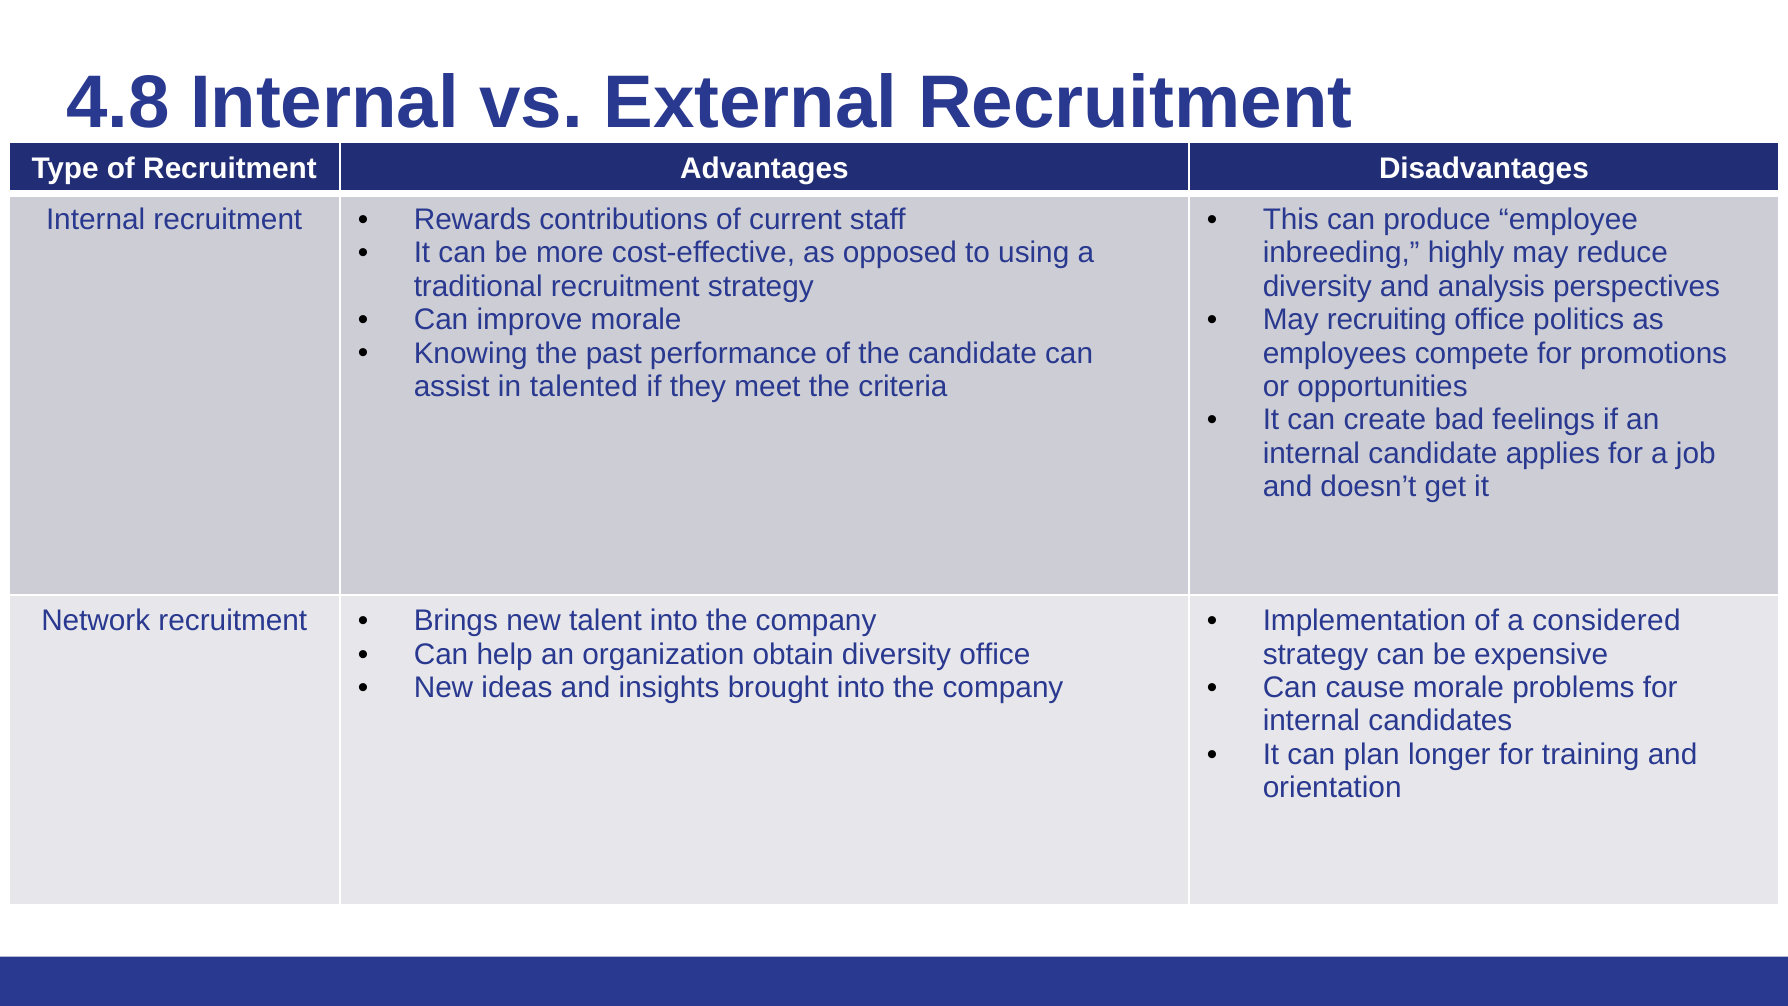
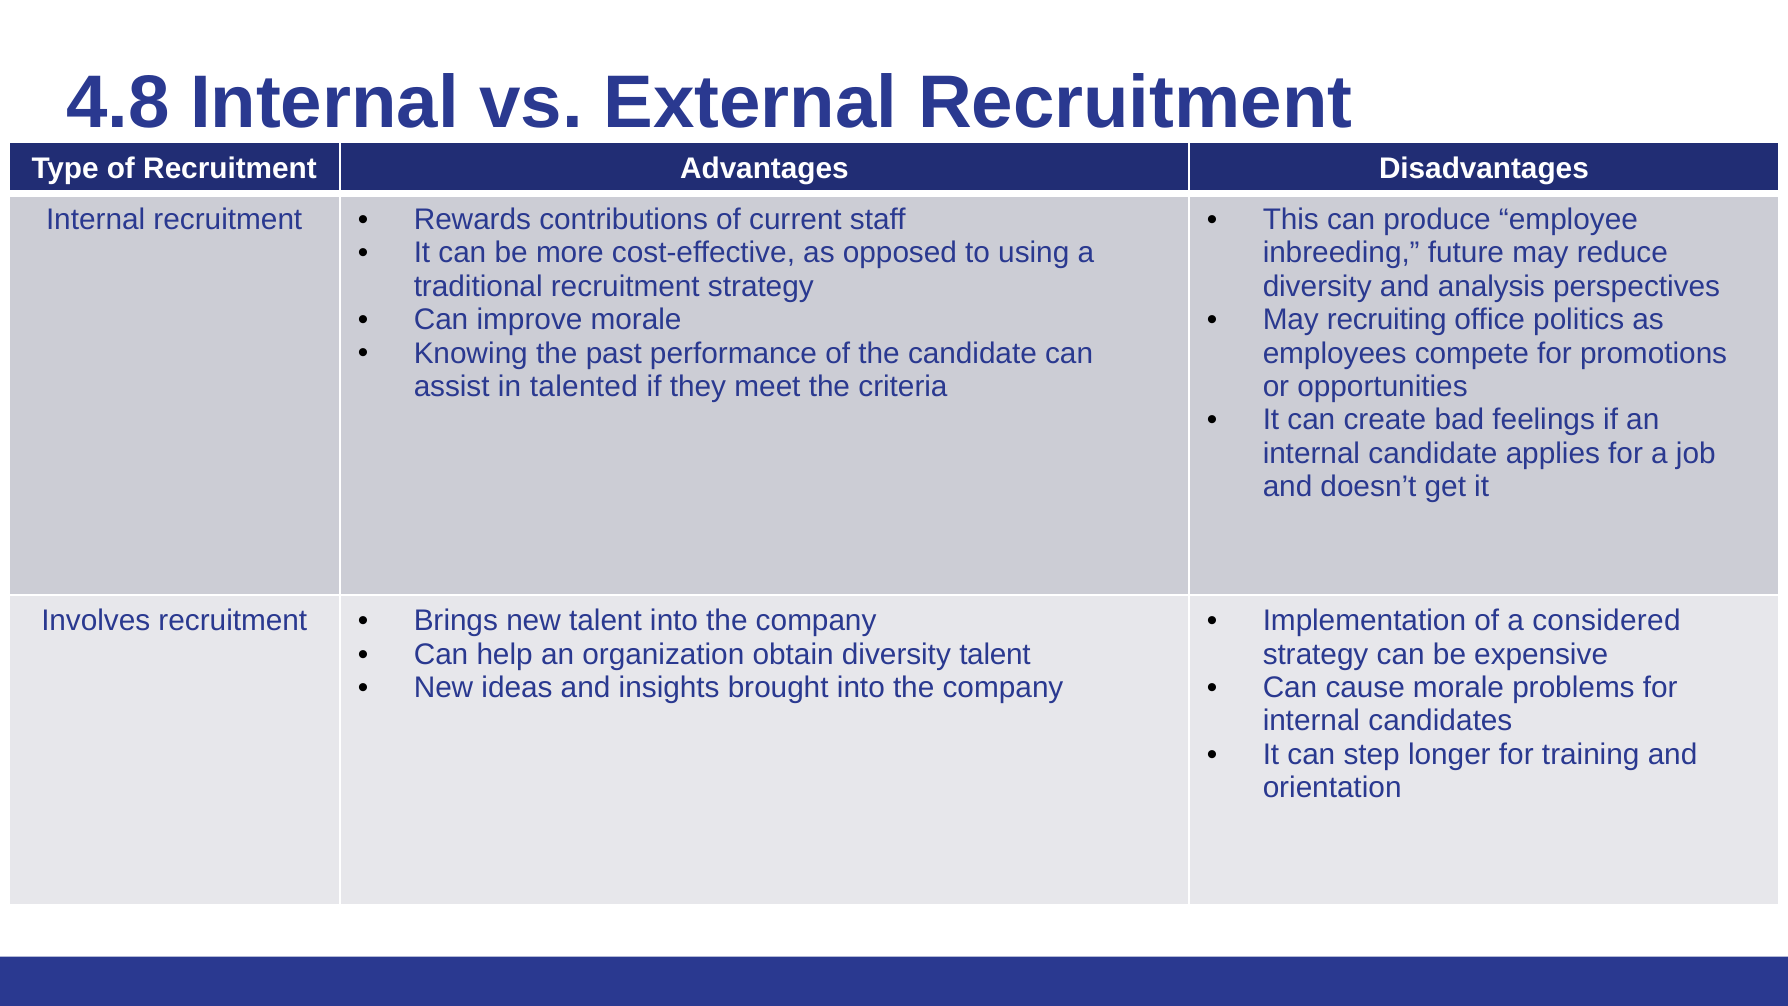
highly: highly -> future (1466, 253)
Network: Network -> Involves (96, 621)
diversity office: office -> talent (995, 654)
plan: plan -> step (1372, 754)
